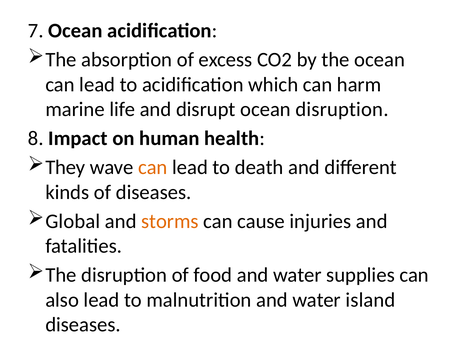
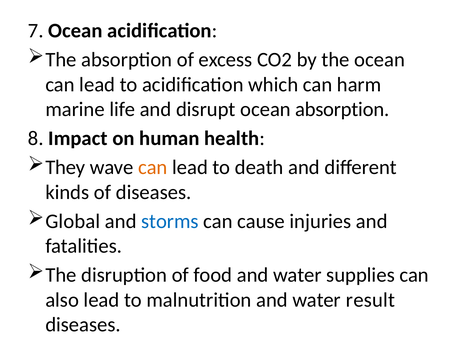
ocean disruption: disruption -> absorption (342, 109)
storms colour: orange -> blue (170, 221)
island: island -> result (371, 300)
